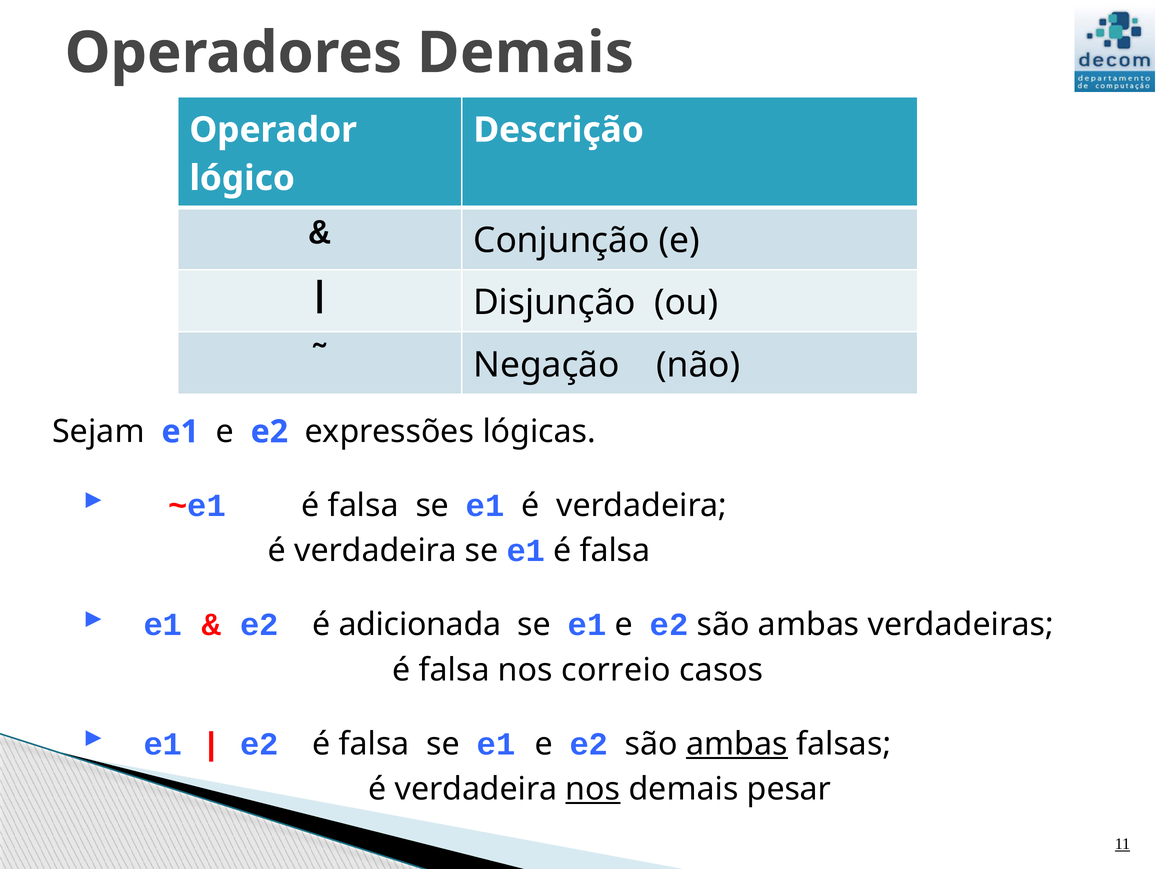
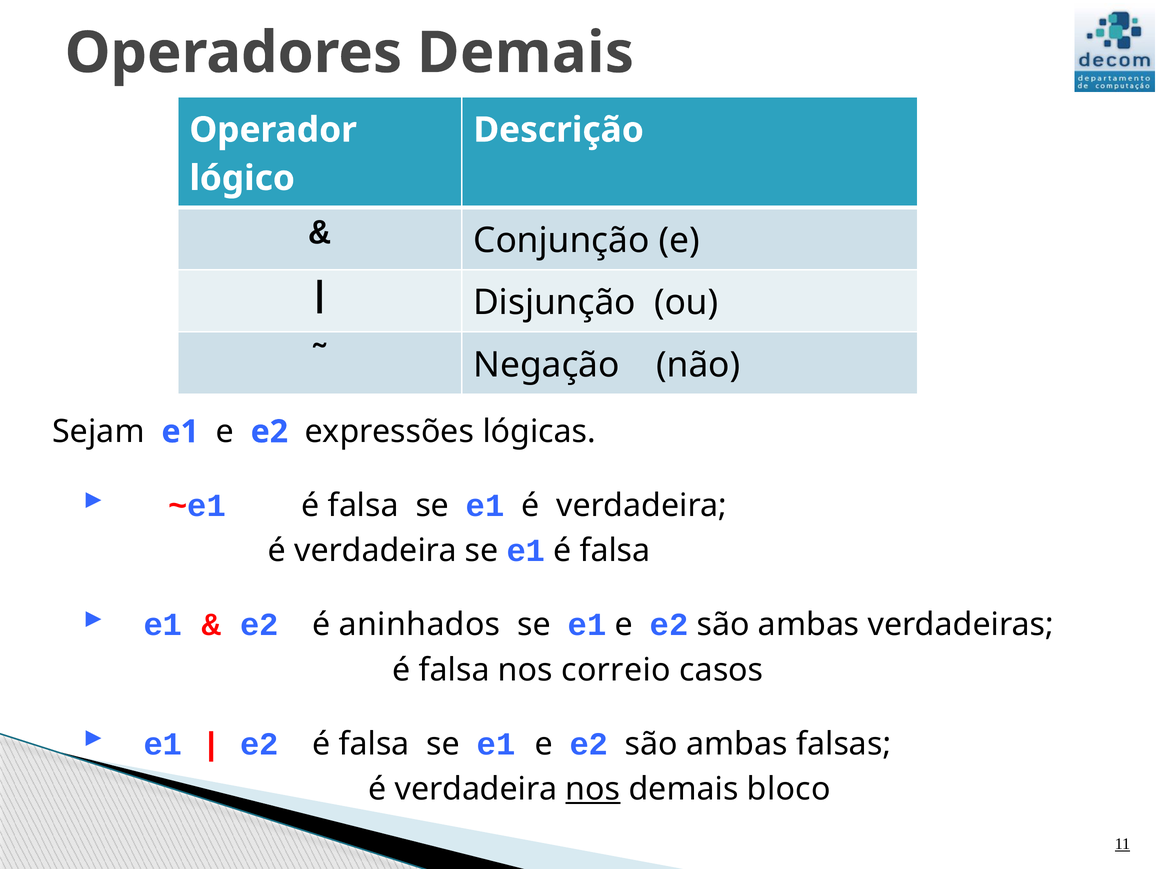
adicionada: adicionada -> aninhados (420, 624)
ambas underline: present -> none (737, 744)
pesar: pesar -> bloco (789, 789)
